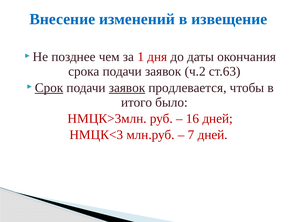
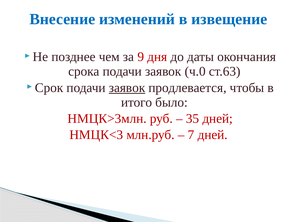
1: 1 -> 9 (141, 57)
ч.2: ч.2 -> ч.0 (195, 72)
Срок underline: present -> none (49, 88)
16: 16 -> 35 (193, 119)
